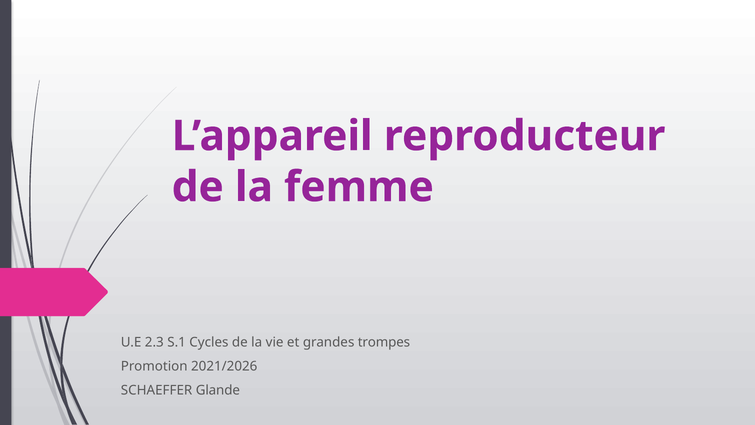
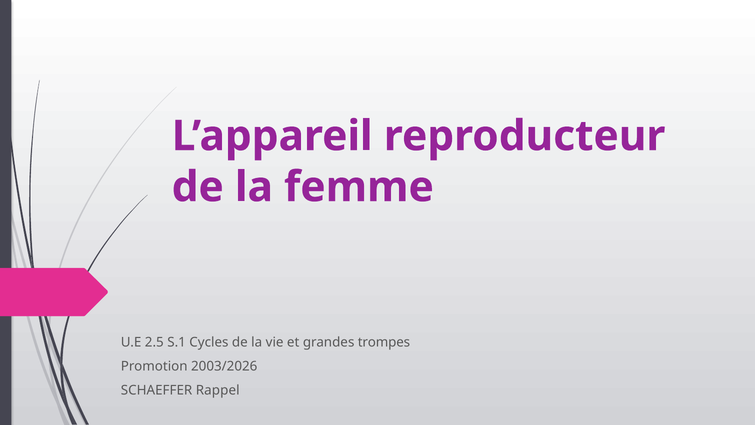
2.3: 2.3 -> 2.5 (154, 342)
2021/2026: 2021/2026 -> 2003/2026 (224, 366)
Glande: Glande -> Rappel (218, 390)
